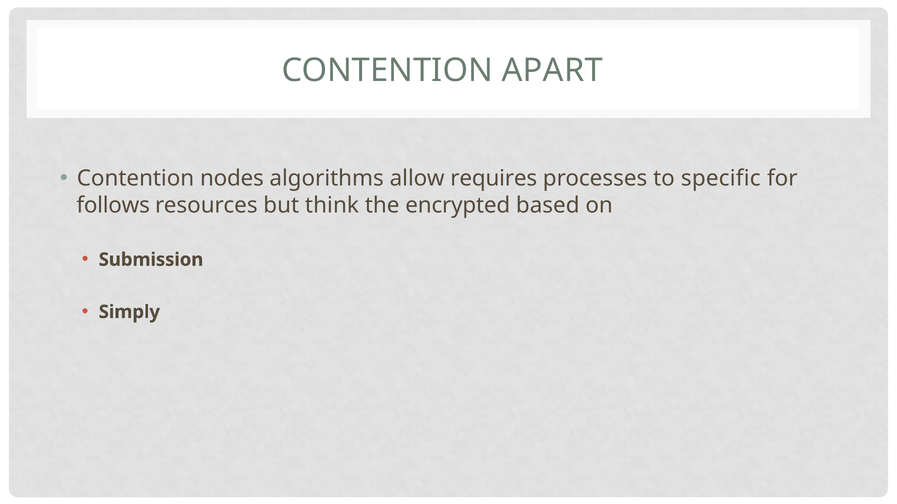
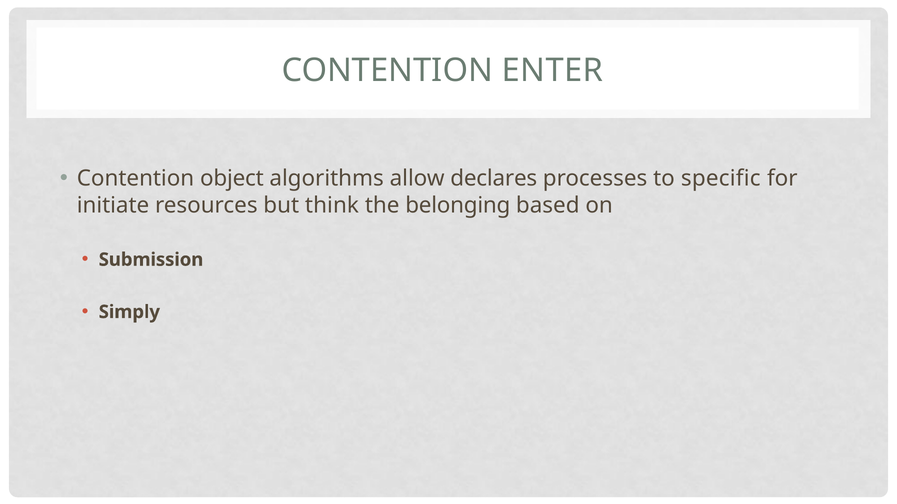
APART: APART -> ENTER (552, 71)
nodes: nodes -> object (232, 179)
requires: requires -> declares (494, 179)
follows: follows -> initiate (113, 206)
encrypted: encrypted -> belonging (458, 206)
